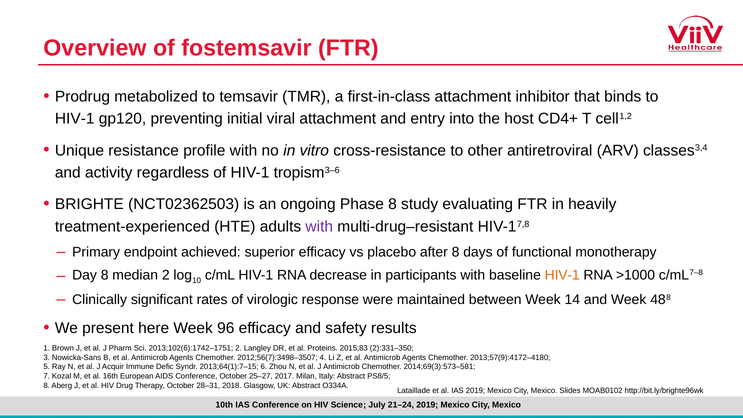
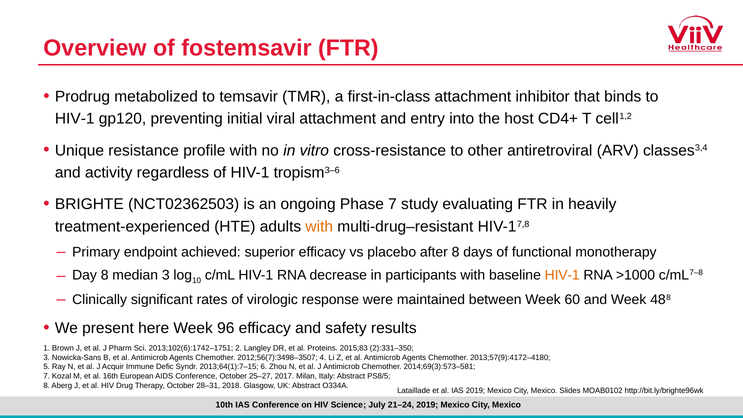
Phase 8: 8 -> 7 (393, 204)
with colour: purple -> orange (319, 227)
median 2: 2 -> 3 (166, 275)
14: 14 -> 60 (572, 300)
